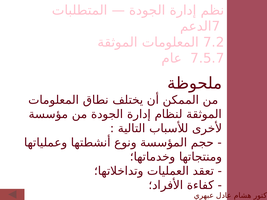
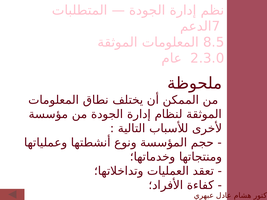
7.2: 7.2 -> 8.5 (214, 42)
7.5.7: 7.5.7 -> 2.3.0 (207, 58)
